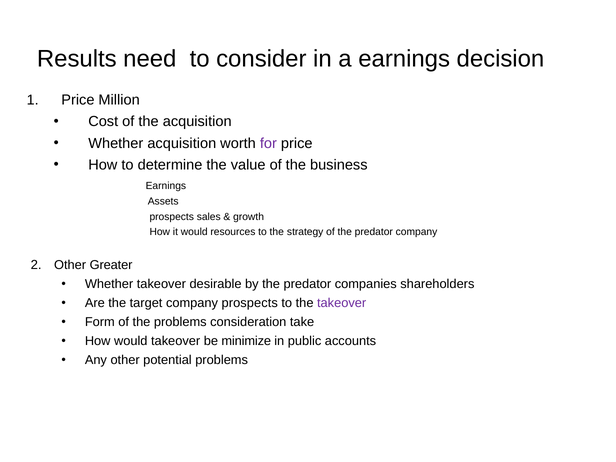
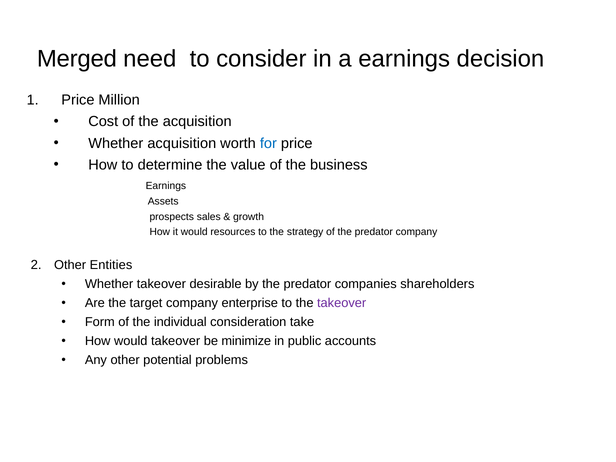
Results: Results -> Merged (77, 59)
for colour: purple -> blue (268, 143)
Greater: Greater -> Entities (111, 265)
company prospects: prospects -> enterprise (250, 303)
the problems: problems -> individual (180, 322)
